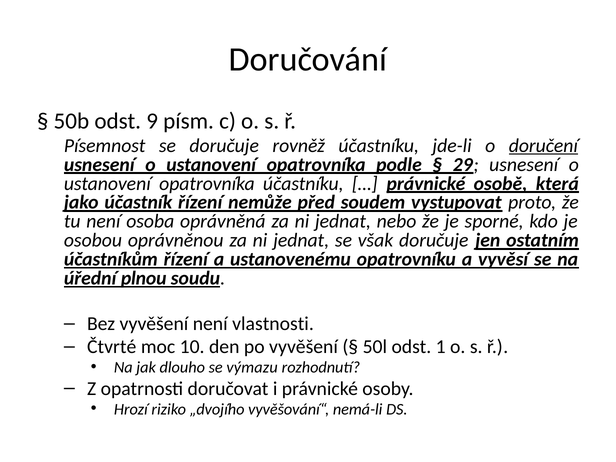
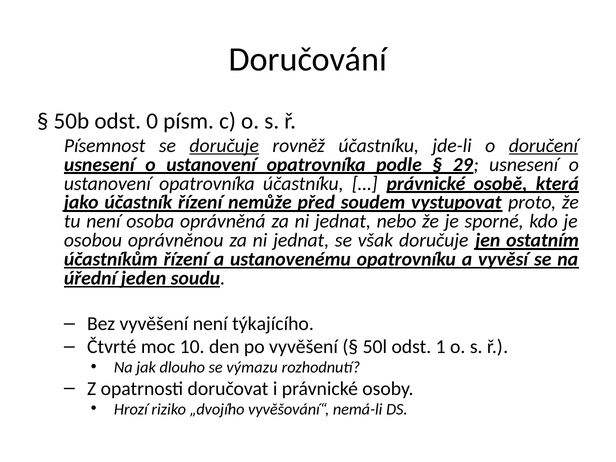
9: 9 -> 0 (152, 121)
doručuje underline: none -> present (224, 146)
plnou: plnou -> jeden (144, 278)
vlastnosti: vlastnosti -> týkajícího (273, 324)
